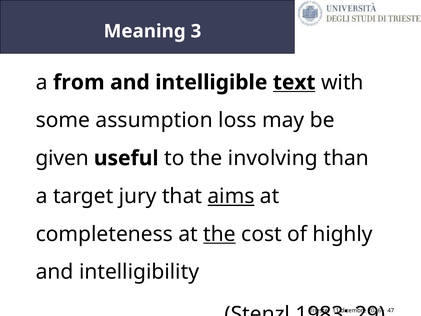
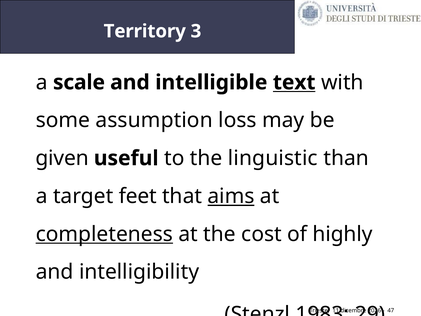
Meaning: Meaning -> Territory (145, 31)
from: from -> scale (79, 82)
involving: involving -> linguistic (273, 158)
jury: jury -> feet (138, 196)
completeness underline: none -> present (104, 234)
the underline: present -> none (220, 234)
